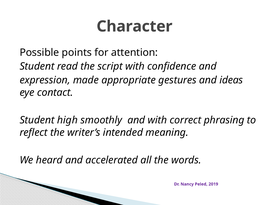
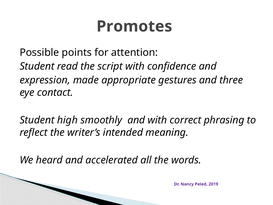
Character: Character -> Promotes (134, 26)
ideas: ideas -> three (231, 80)
